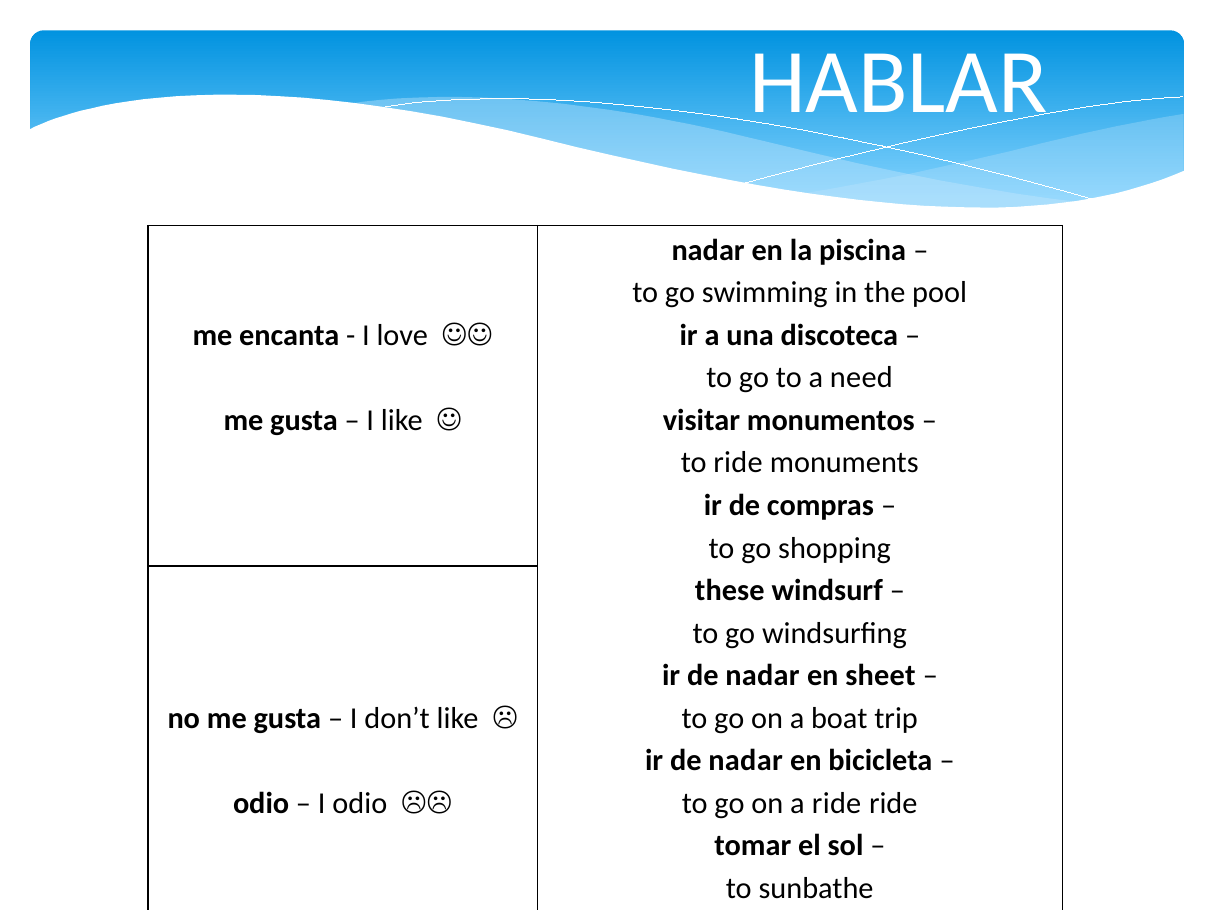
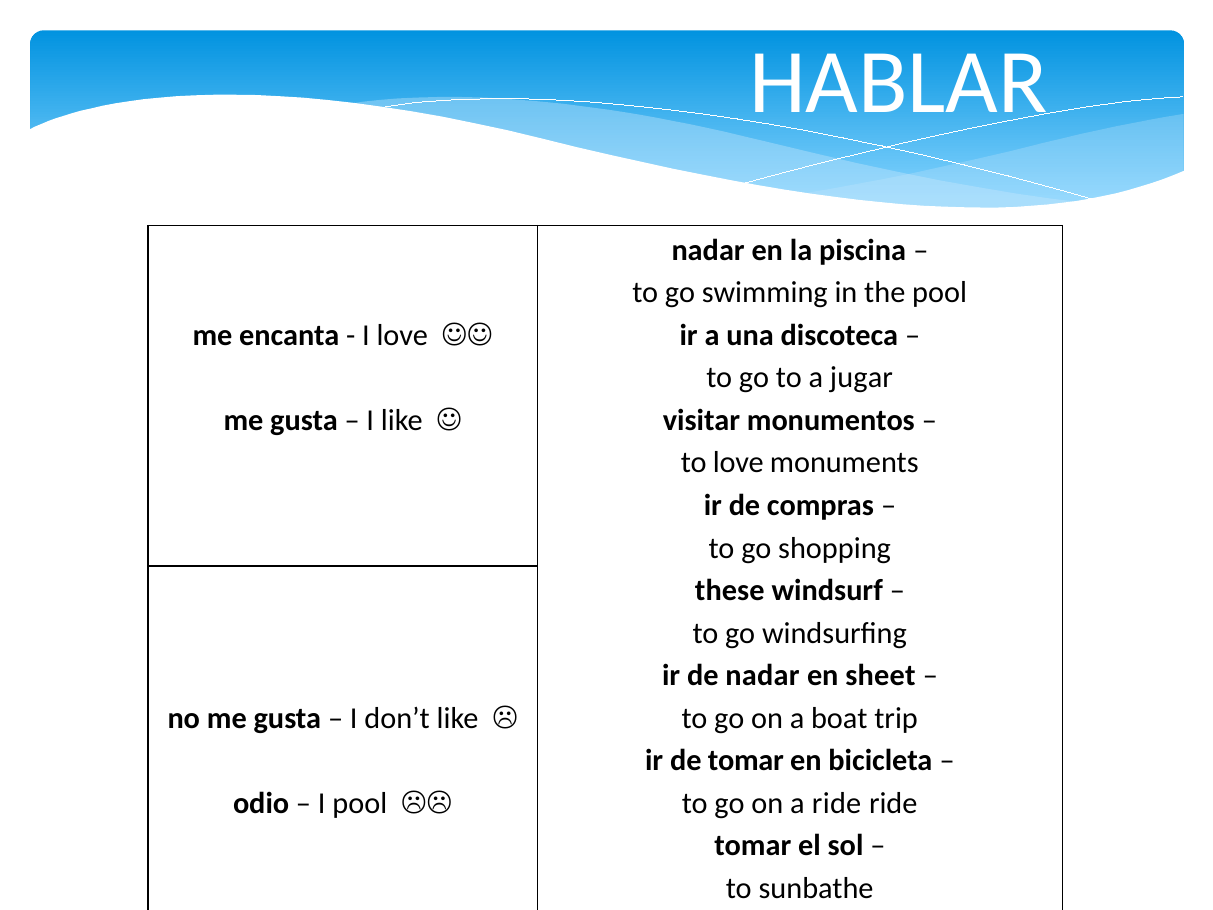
need: need -> jugar (861, 378)
to ride: ride -> love (738, 463)
nadar: nadar -> tomar (746, 761)
I odio: odio -> pool (360, 803)
